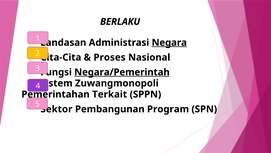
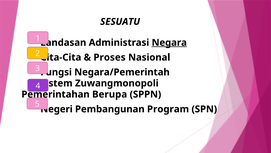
BERLAKU: BERLAKU -> SESUATU (120, 22)
Negara/Pemerintah underline: present -> none (122, 72)
Terkait: Terkait -> Berupa (110, 94)
Sektor: Sektor -> Negeri (57, 109)
